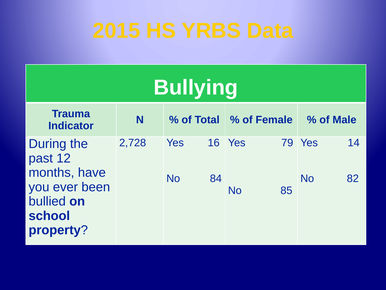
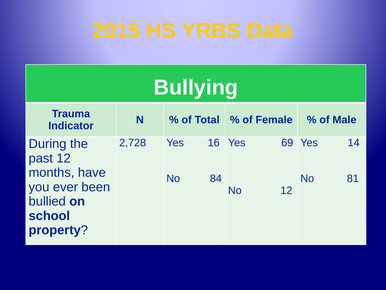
79: 79 -> 69 (287, 143)
82: 82 -> 81 (353, 178)
No 85: 85 -> 12 (286, 190)
